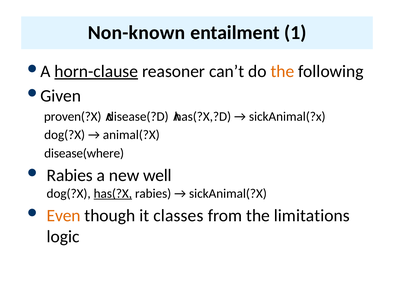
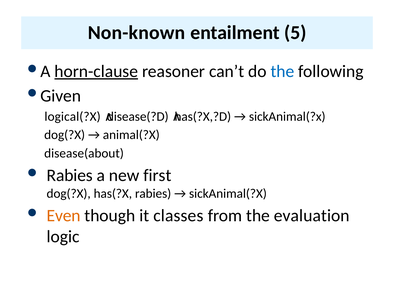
1: 1 -> 5 (295, 33)
the colour: orange -> blue (282, 72)
proven(?X: proven(?X -> logical(?X (73, 117)
disease(where: disease(where -> disease(about (84, 153)
well: well -> first (157, 176)
has(?X underline: present -> none (113, 194)
limitations: limitations -> evaluation (312, 216)
